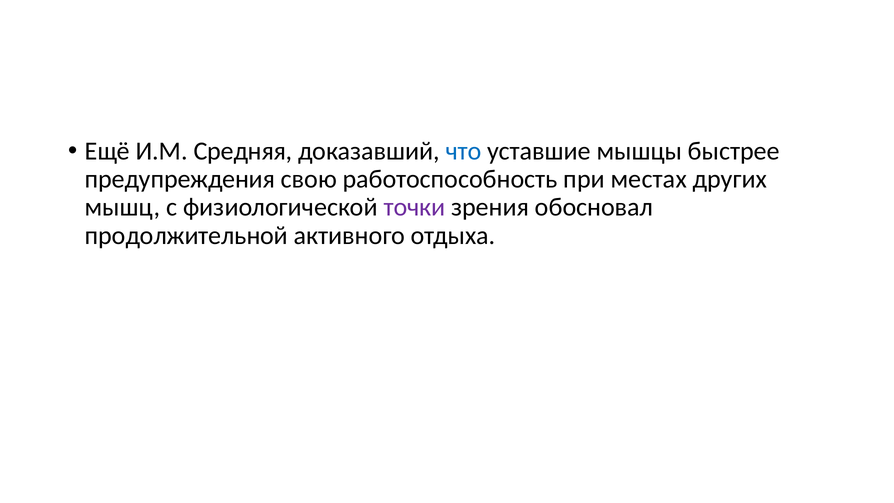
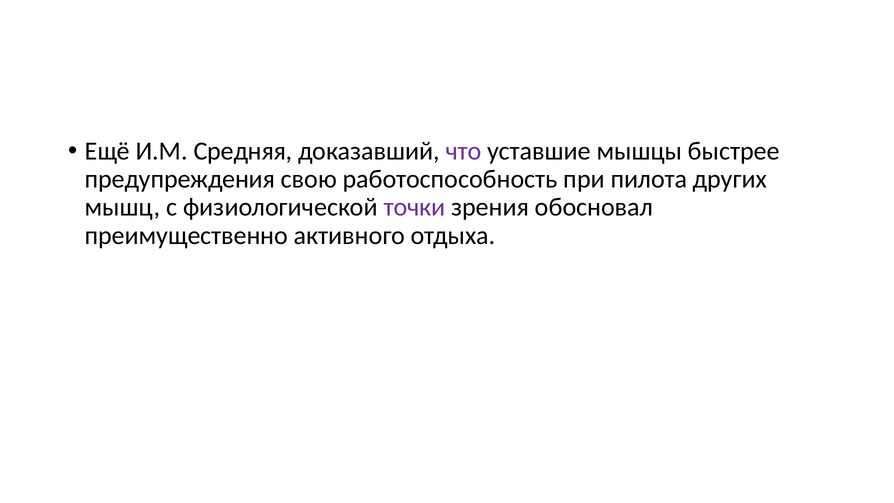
что colour: blue -> purple (464, 151)
местах: местах -> пилота (649, 179)
продолжительной: продолжительной -> преимущественно (186, 235)
